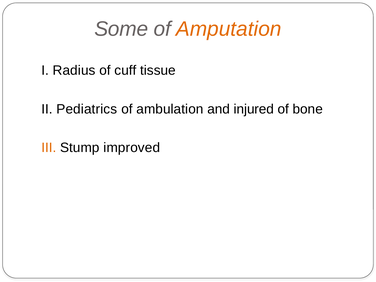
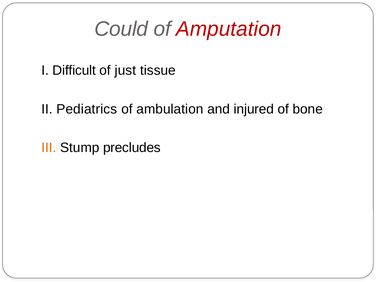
Some: Some -> Could (121, 29)
Amputation colour: orange -> red (229, 29)
Radius: Radius -> Difficult (74, 70)
cuff: cuff -> just (125, 70)
improved: improved -> precludes (132, 148)
